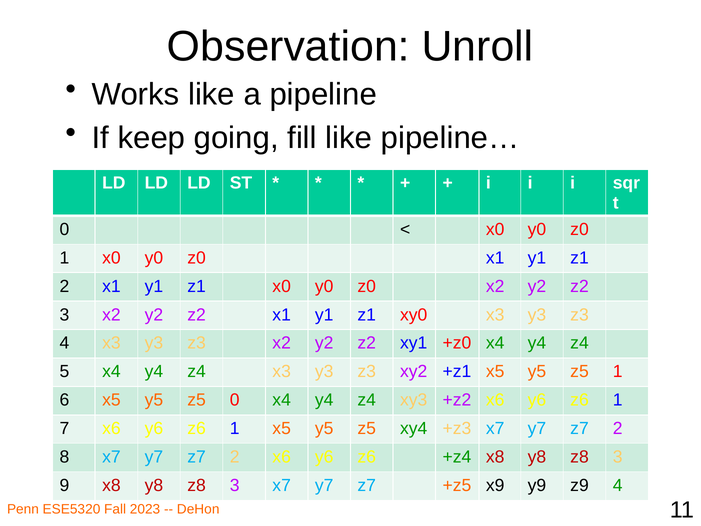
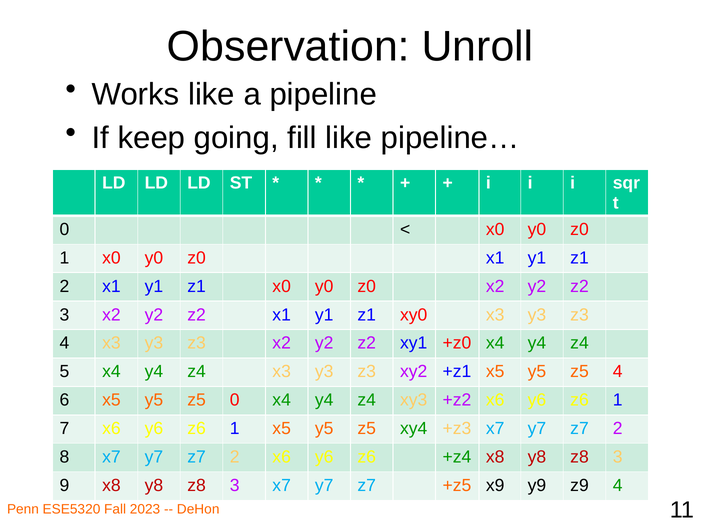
z5 1: 1 -> 4 (618, 371)
